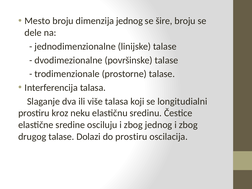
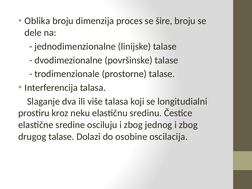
Mesto: Mesto -> Oblika (37, 21)
dimenzija jednog: jednog -> proces (129, 21)
do prostiru: prostiru -> osobine (131, 137)
